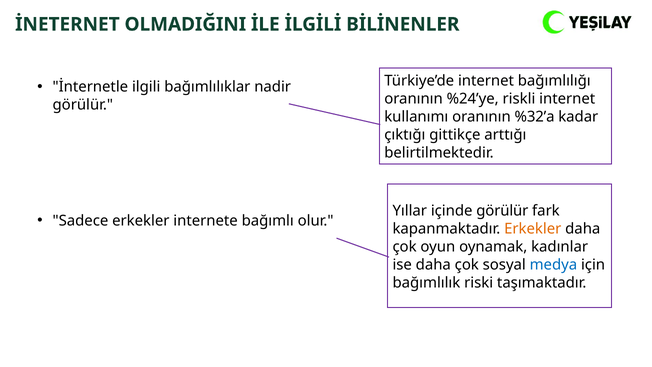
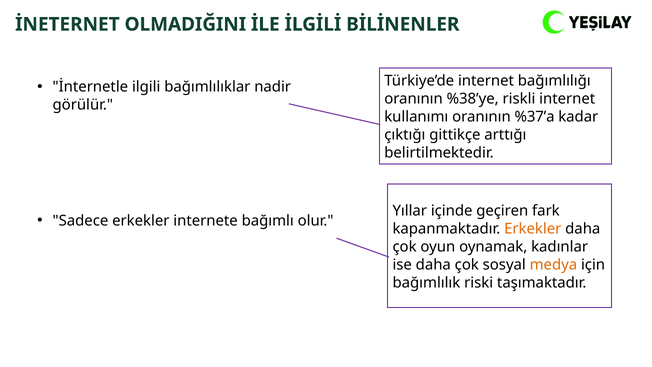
%24’ye: %24’ye -> %38’ye (473, 99)
%32’a: %32’a -> %37’a (535, 117)
içinde görülür: görülür -> geçiren (502, 211)
medya colour: blue -> orange (553, 265)
